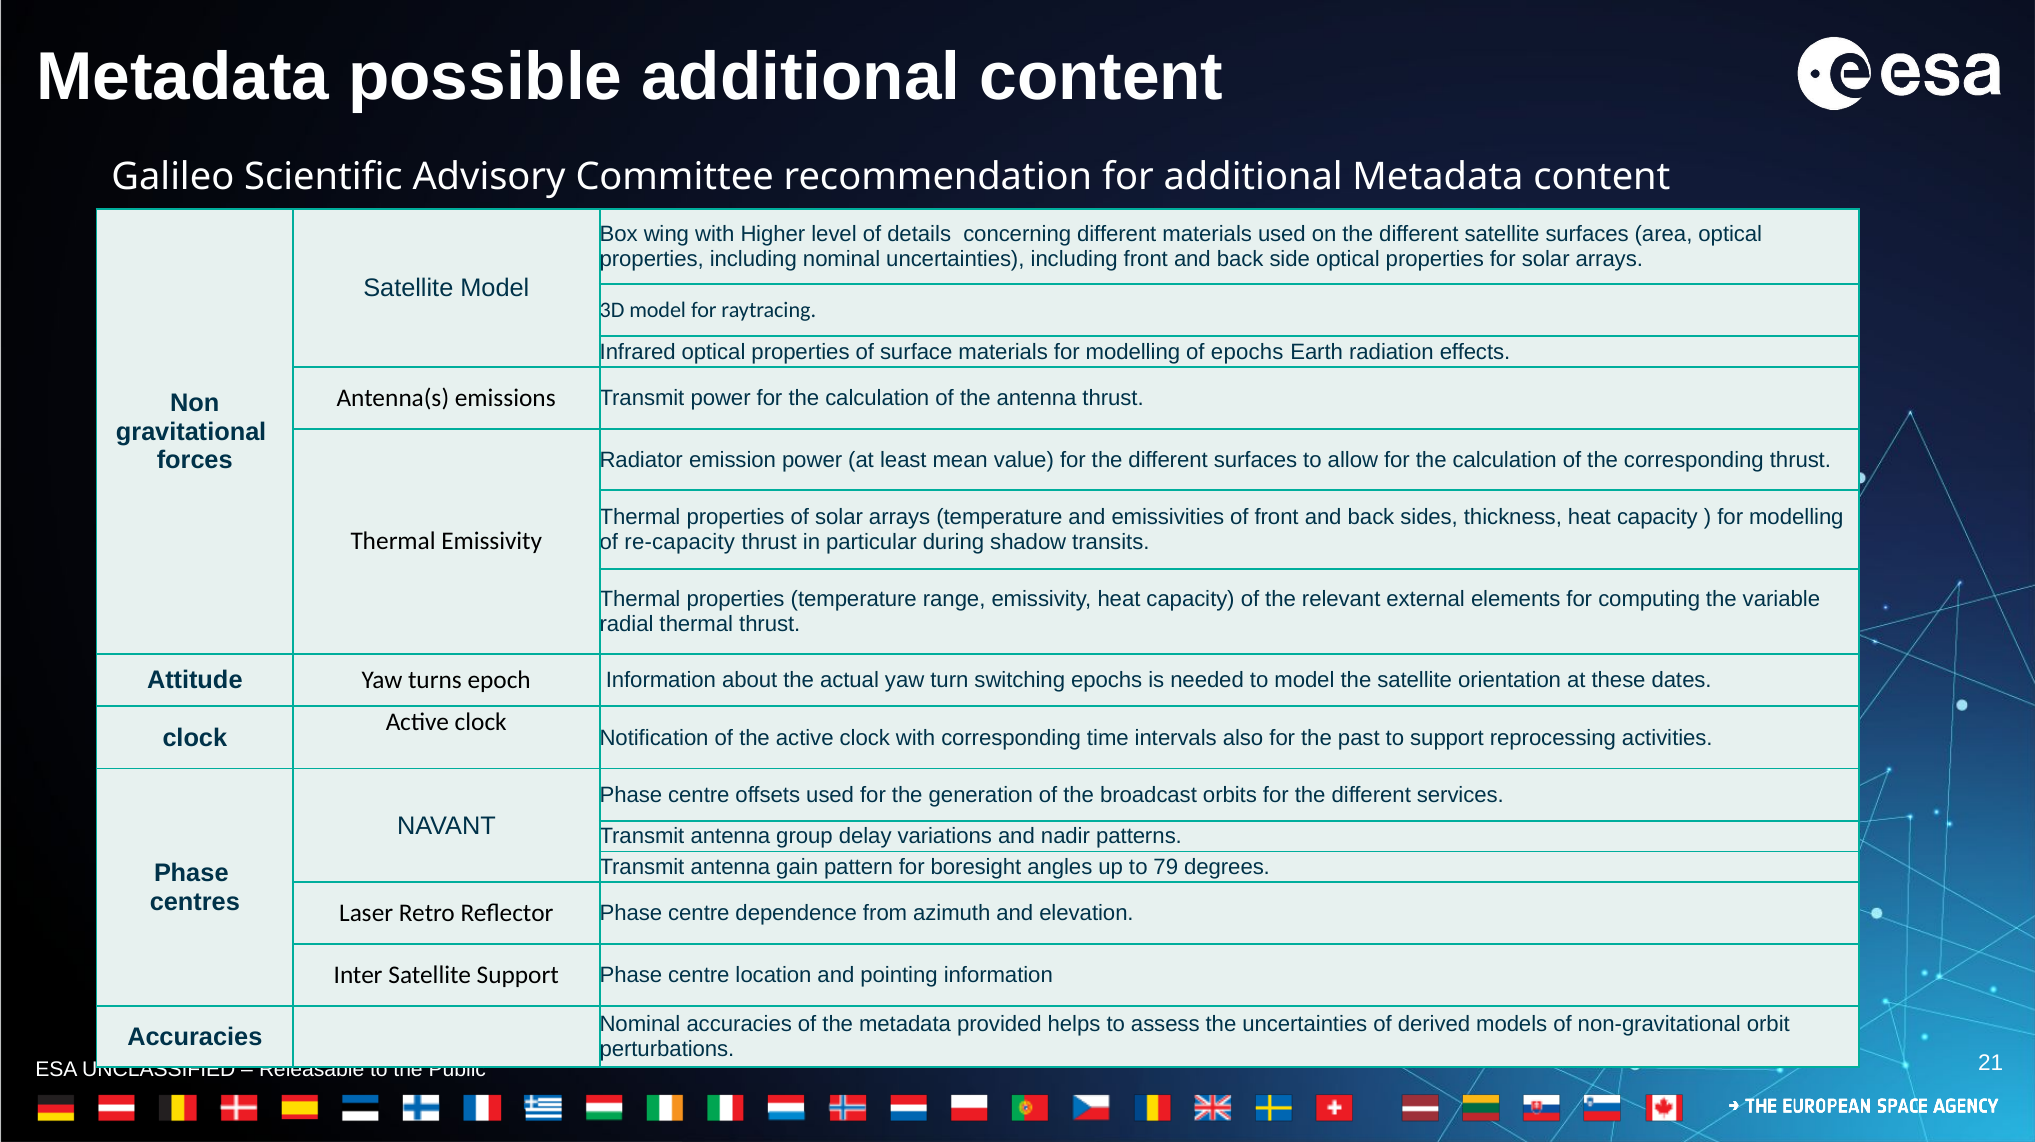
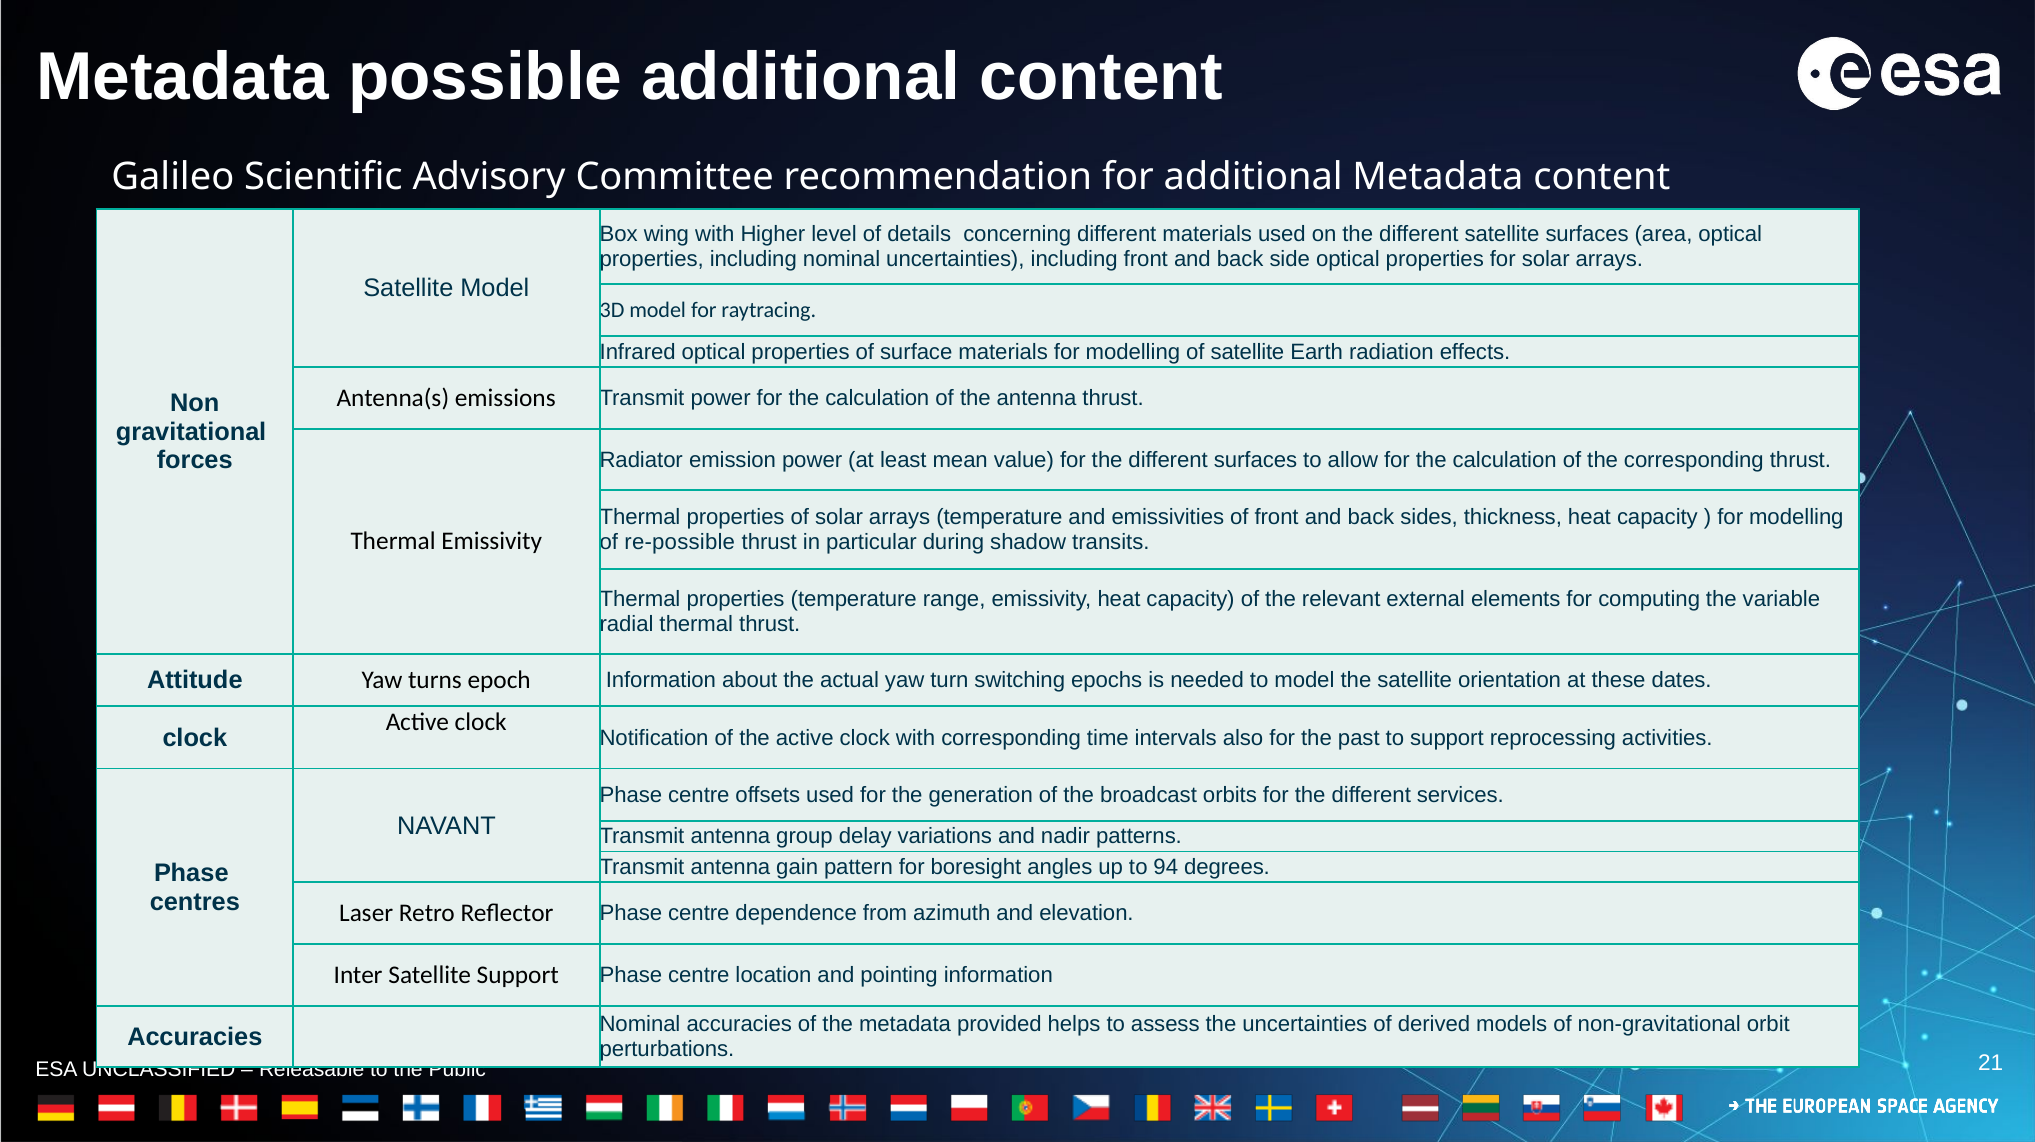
of epochs: epochs -> satellite (1247, 352)
re-capacity: re-capacity -> re-possible (680, 542)
79: 79 -> 94 (1166, 867)
